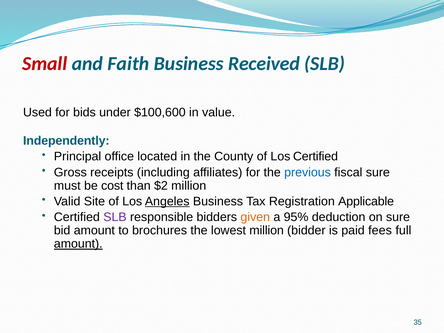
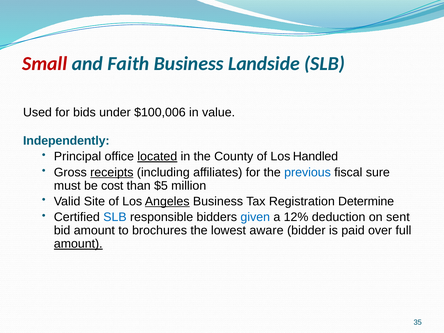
Received: Received -> Landside (264, 64)
$100,600: $100,600 -> $100,006 (160, 112)
located underline: none -> present (157, 157)
Los Certified: Certified -> Handled (315, 157)
receipts underline: none -> present (112, 172)
$2: $2 -> $5 (161, 186)
Applicable: Applicable -> Determine (366, 201)
SLB colour: purple -> blue (115, 217)
given colour: orange -> blue (255, 217)
95%: 95% -> 12% (296, 217)
on sure: sure -> sent (398, 217)
lowest million: million -> aware (267, 231)
fees: fees -> over (380, 231)
